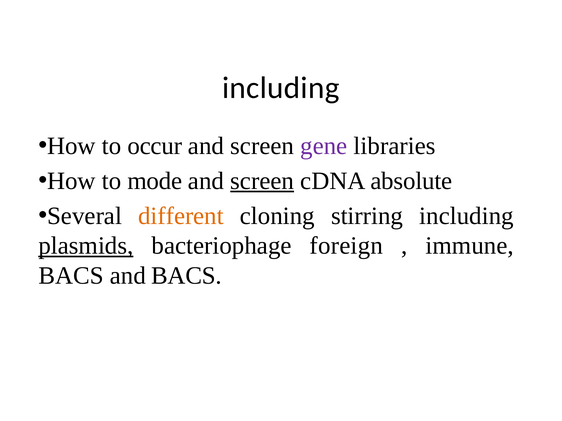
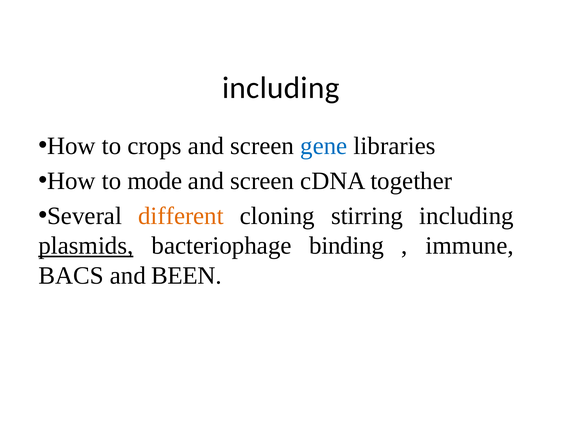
occur: occur -> crops (155, 146)
gene colour: purple -> blue (324, 146)
screen underline: present -> none (262, 181)
absolute: absolute -> together (411, 181)
foreign: foreign -> binding (347, 246)
and BACS: BACS -> BEEN (186, 276)
